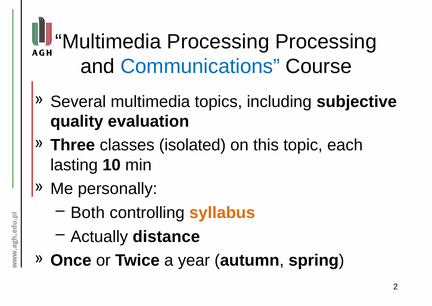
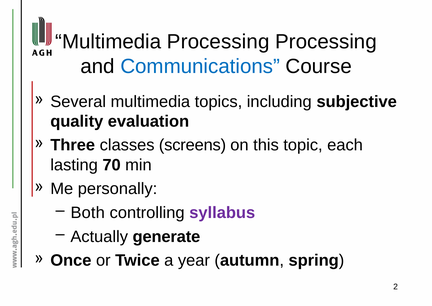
isolated: isolated -> screens (192, 145)
10: 10 -> 70 (112, 165)
syllabus colour: orange -> purple (222, 212)
distance: distance -> generate (166, 236)
